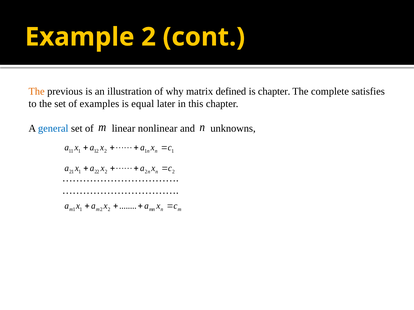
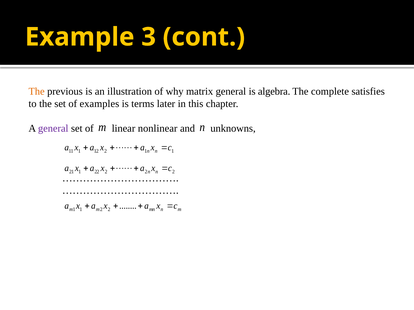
Example 2: 2 -> 3 (149, 37)
matrix defined: defined -> general (231, 91)
is chapter: chapter -> algebra (274, 91)
equal: equal -> terms (143, 104)
general colour: blue -> purple (53, 129)
